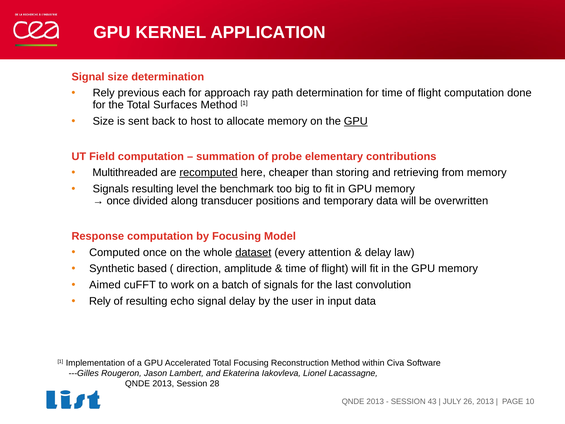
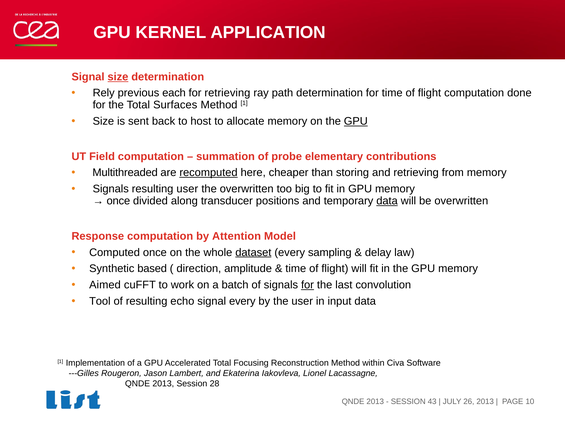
size underline: none -> present (118, 77)
for approach: approach -> retrieving (227, 93)
resulting level: level -> user (187, 189)
the benchmark: benchmark -> overwritten (247, 189)
data underline: none -> present (387, 201)
by Focusing: Focusing -> Attention (237, 236)
attention: attention -> sampling (330, 252)
for underline: none -> present (308, 285)
Rely: Rely -> Tool (100, 301)
signal delay: delay -> every (242, 301)
